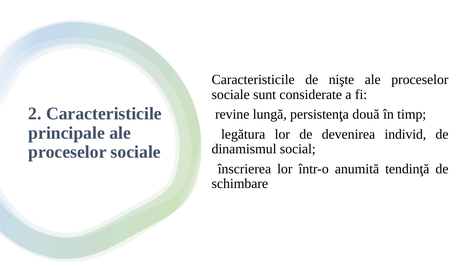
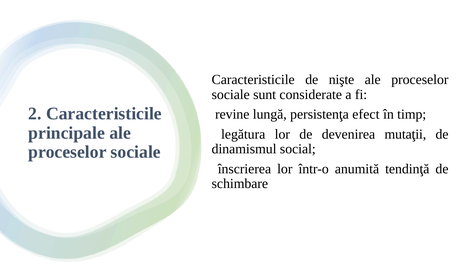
două: două -> efect (366, 114)
individ: individ -> mutaţii (405, 134)
